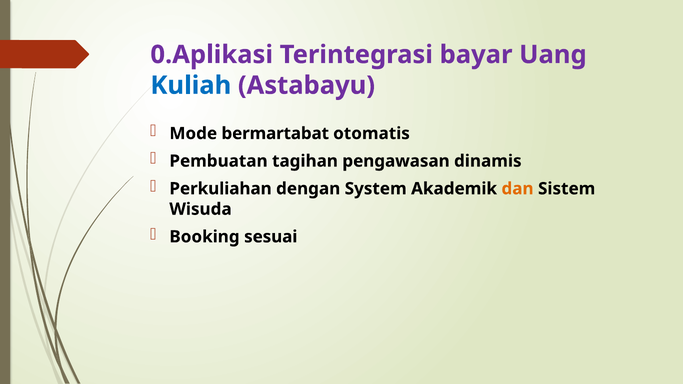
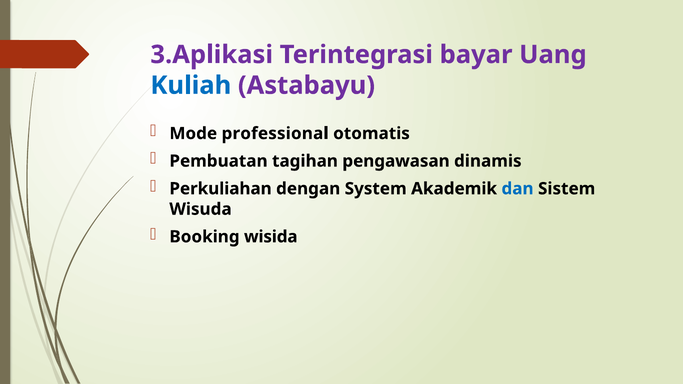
0.Aplikasi: 0.Aplikasi -> 3.Aplikasi (212, 55)
bermartabat: bermartabat -> professional (275, 134)
dan colour: orange -> blue (518, 189)
sesuai: sesuai -> wisida (271, 237)
